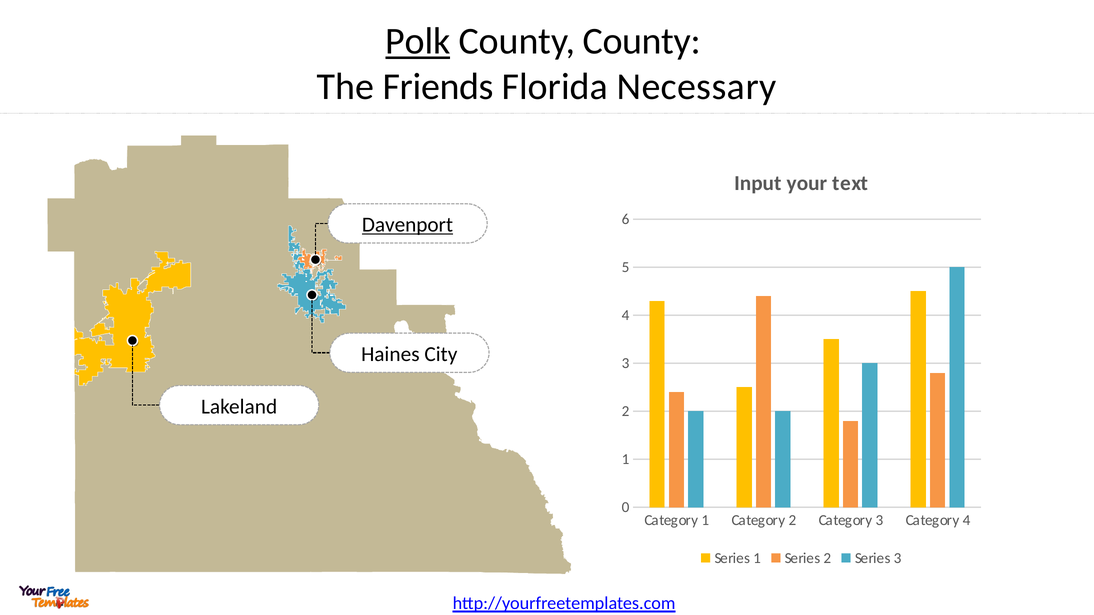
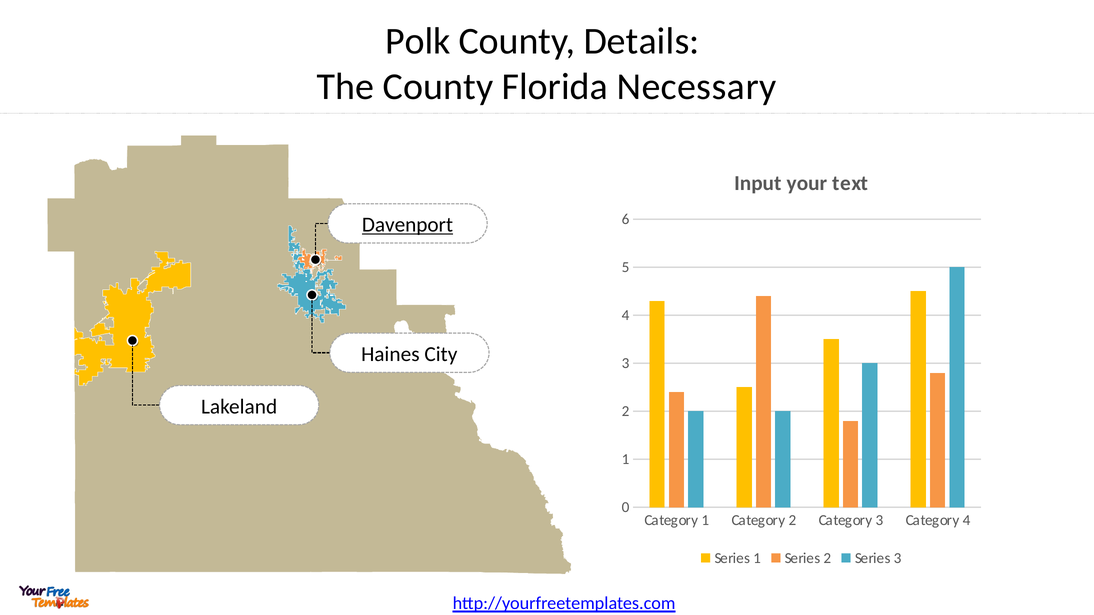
Polk underline: present -> none (418, 41)
County County: County -> Details (642, 41)
The Friends: Friends -> County (438, 87)
